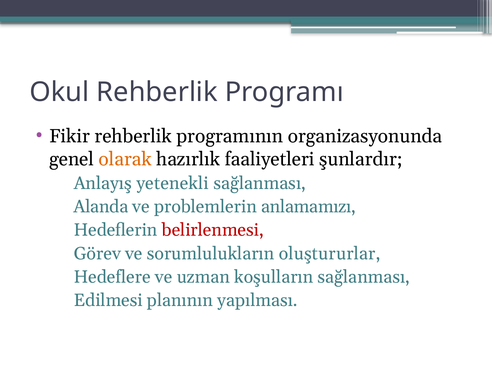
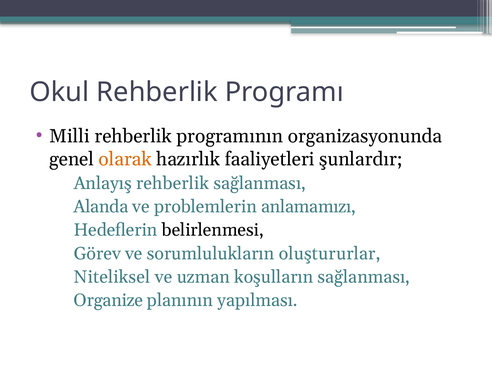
Fikir: Fikir -> Milli (69, 136)
Anlayış yetenekli: yetenekli -> rehberlik (173, 183)
belirlenmesi colour: red -> black (213, 230)
Hedeflere: Hedeflere -> Niteliksel (112, 277)
Edilmesi: Edilmesi -> Organize (108, 300)
